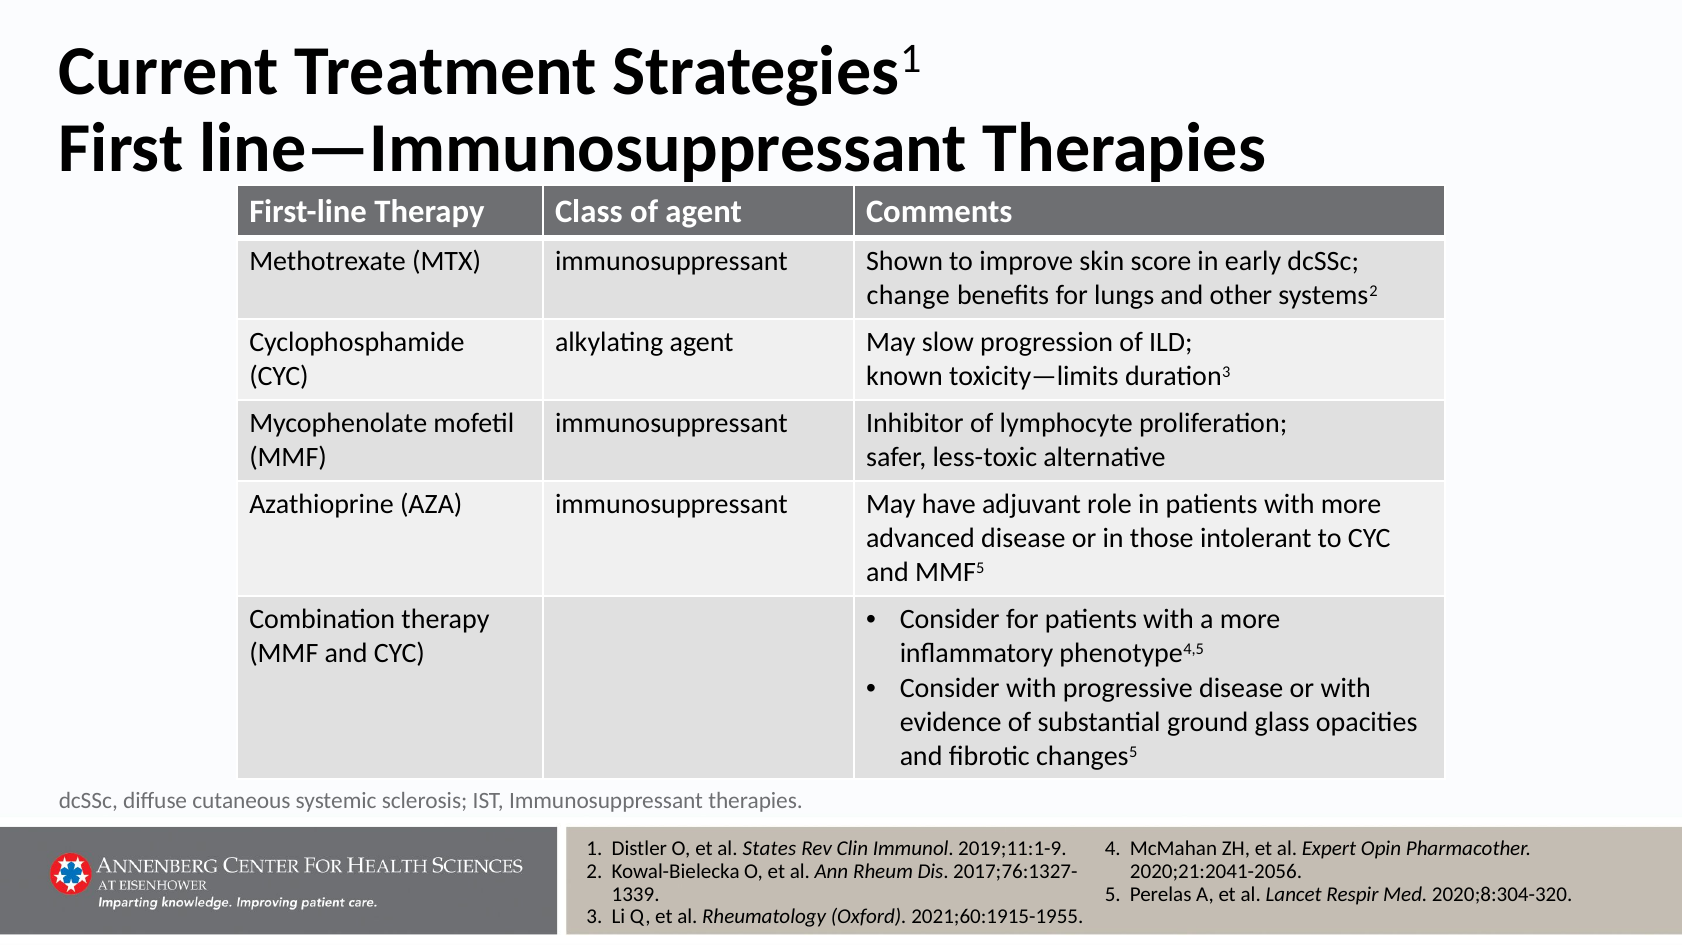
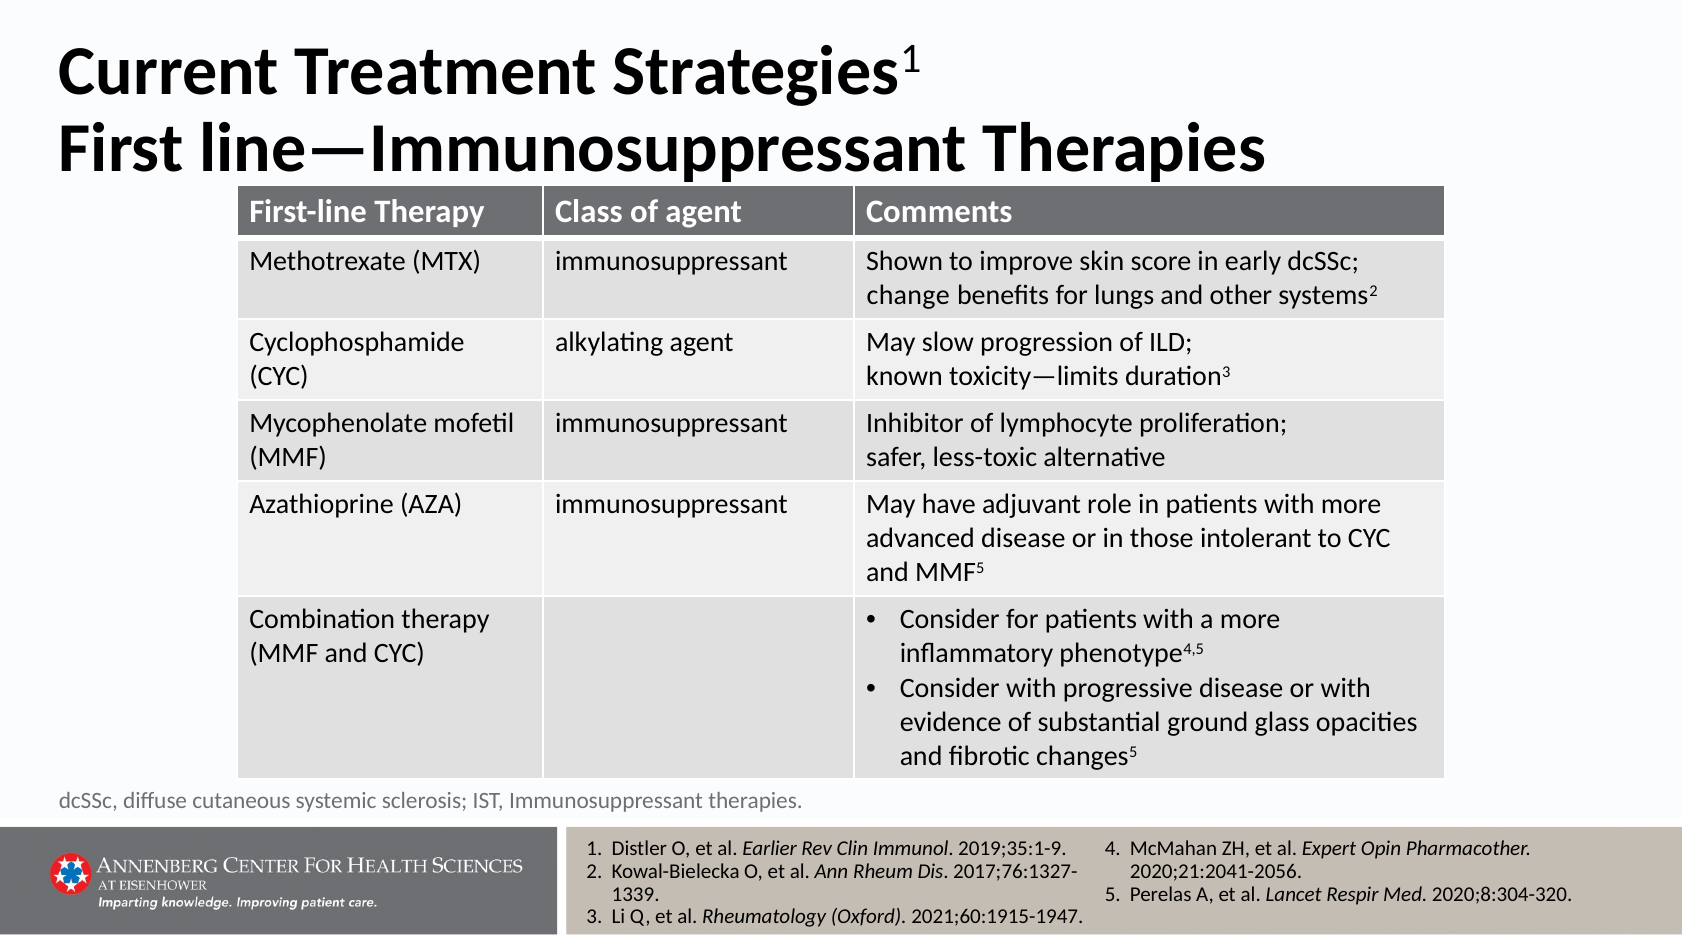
States: States -> Earlier (770, 849)
2019;11:1-9: 2019;11:1-9 -> 2019;35:1-9 (1012, 849)
2021;60:1915-1955: 2021;60:1915-1955 -> 2021;60:1915-1947 (997, 917)
